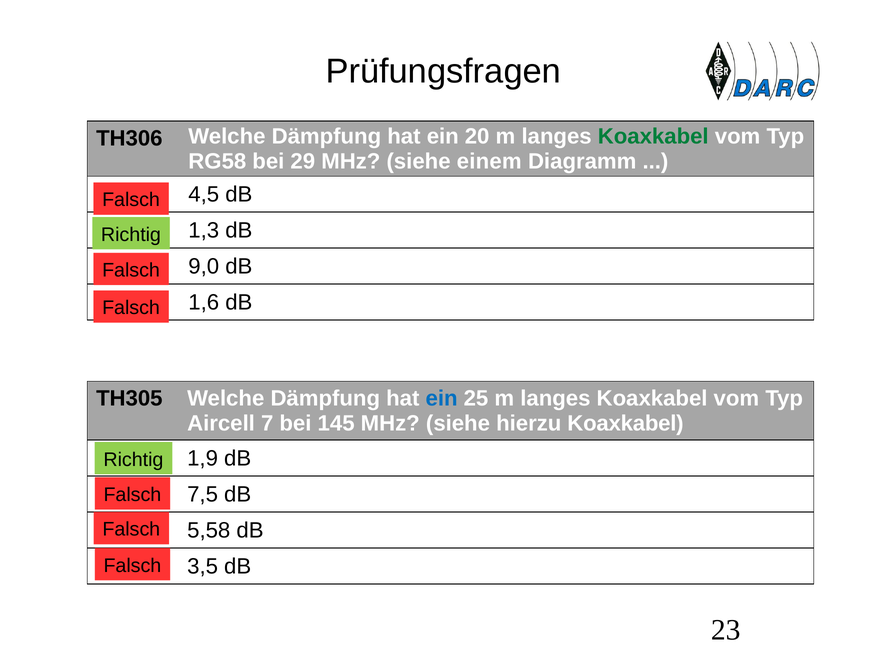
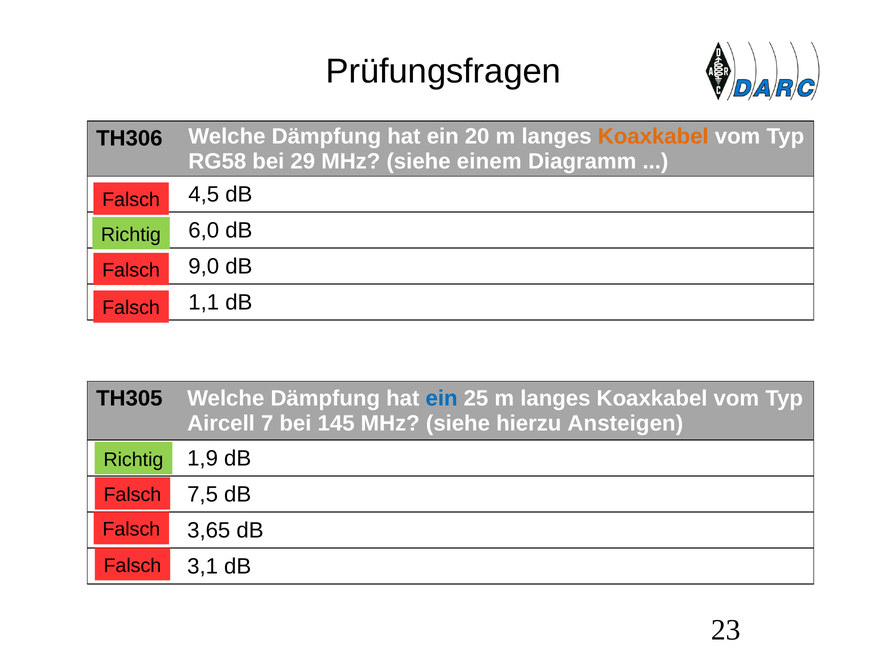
Koaxkabel colour: green -> orange (653, 137)
1,3: 1,3 -> 6,0 (204, 231)
1,6: 1,6 -> 1,1 (204, 303)
hierzu Koaxkabel: Koaxkabel -> Ansteigen (625, 424)
5,58: 5,58 -> 3,65 (209, 531)
3,5: 3,5 -> 3,1 (203, 566)
